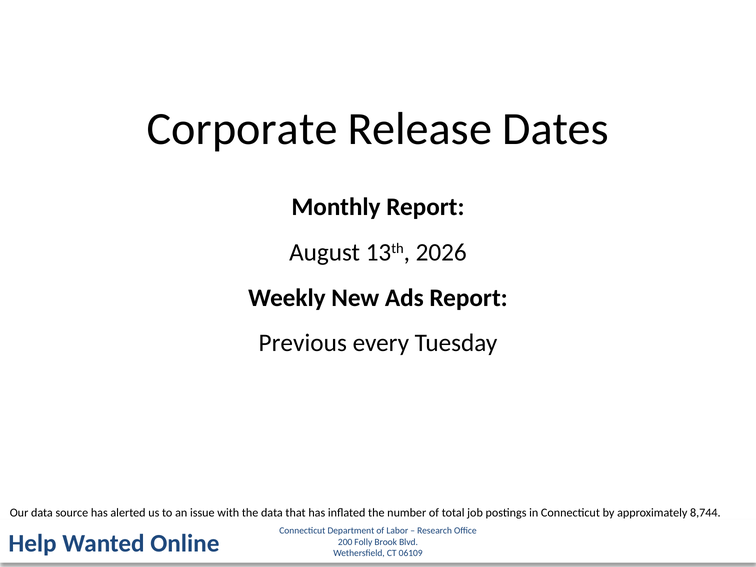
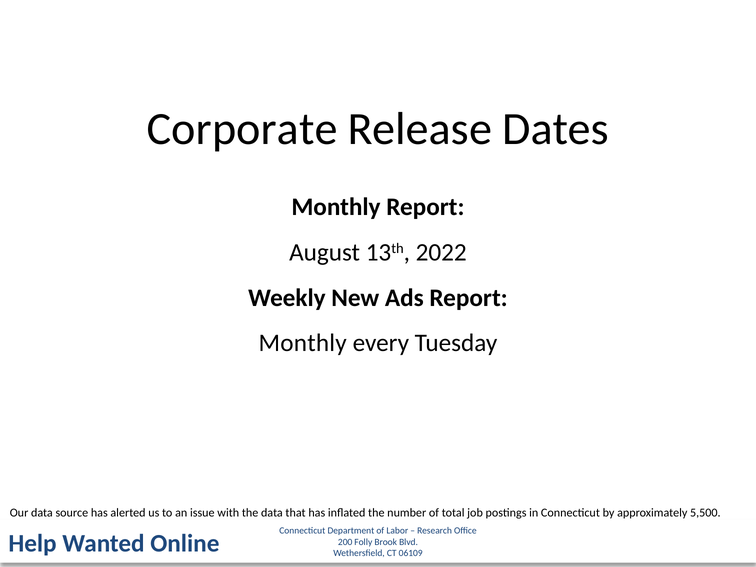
2026: 2026 -> 2022 (441, 252)
Previous: Previous -> Monthly (303, 343)
8,744: 8,744 -> 5,500 (705, 513)
